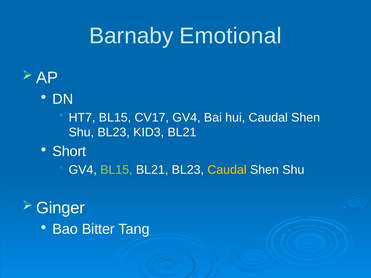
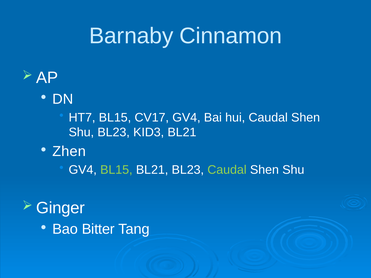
Emotional: Emotional -> Cinnamon (231, 36)
Short: Short -> Zhen (69, 151)
Caudal colour: yellow -> light green (227, 170)
